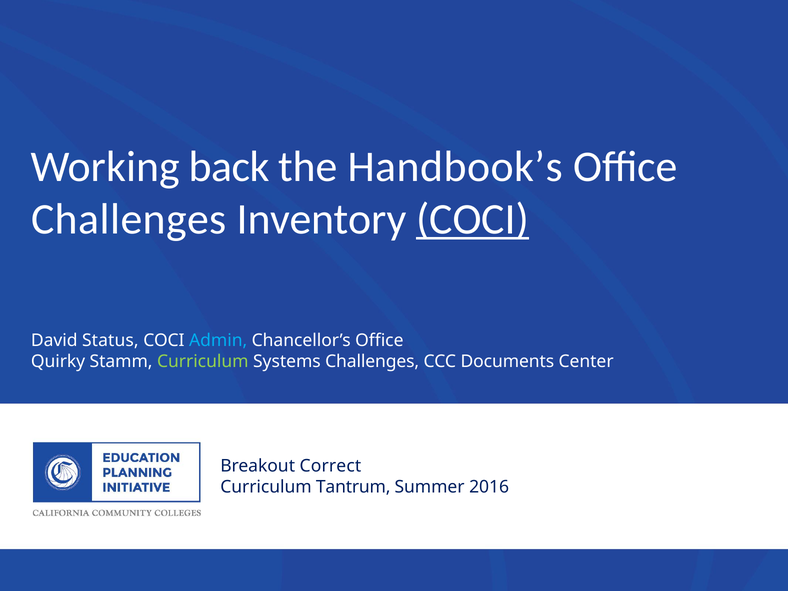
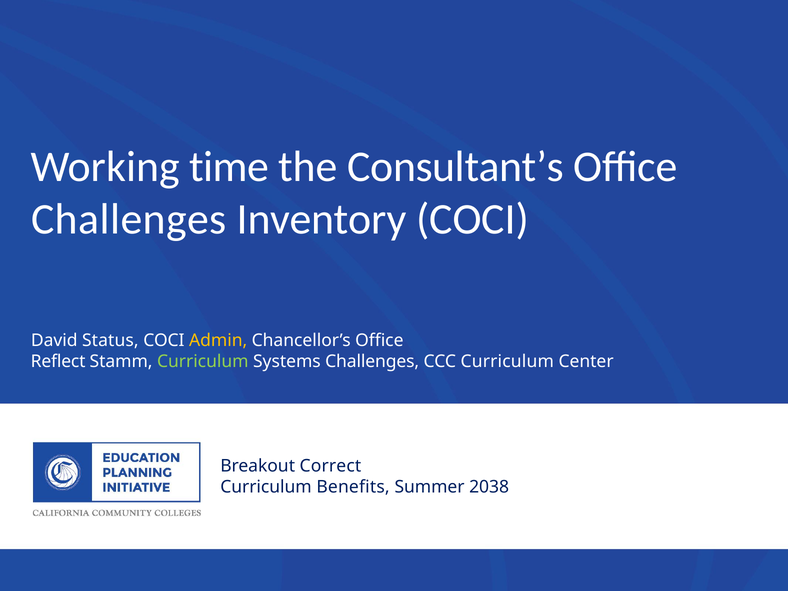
back: back -> time (229, 167)
Handbook’s: Handbook’s -> Consultant’s (456, 167)
COCI underline: present -> none (473, 219)
Admin colour: light blue -> yellow (218, 340)
Quirky: Quirky -> Reflect (58, 361)
CCC Documents: Documents -> Curriculum (507, 361)
Tantrum: Tantrum -> Benefits (353, 487)
2016: 2016 -> 2038 (489, 487)
